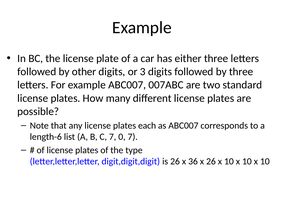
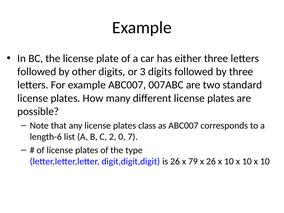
each: each -> class (147, 125)
C 7: 7 -> 2 (113, 137)
36: 36 -> 79 (193, 161)
